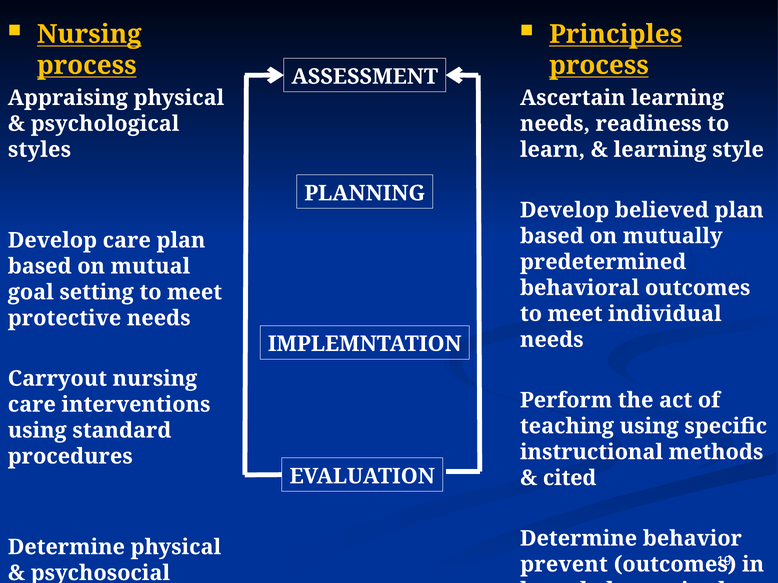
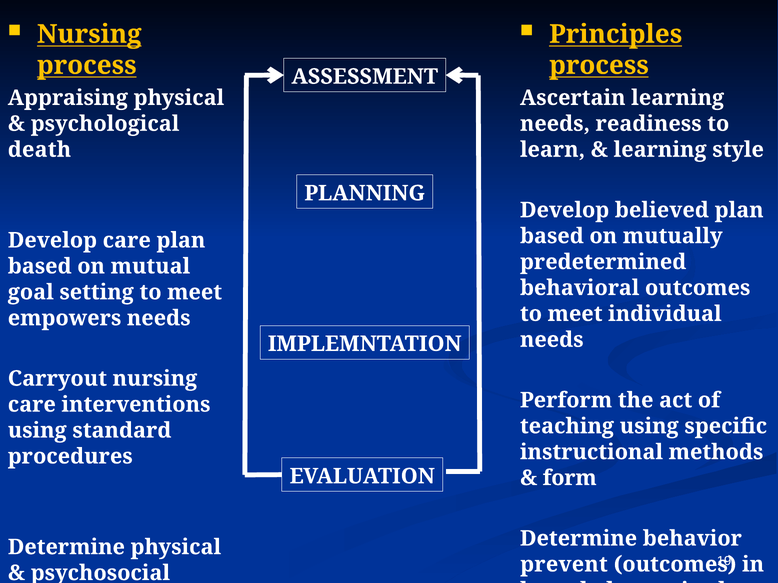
styles: styles -> death (39, 150)
protective: protective -> empowers (65, 318)
cited: cited -> form (570, 478)
